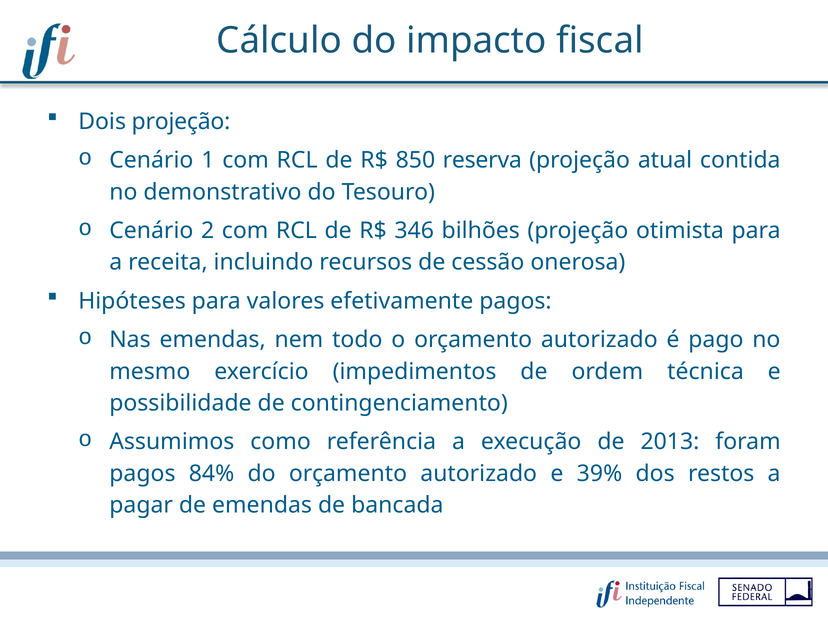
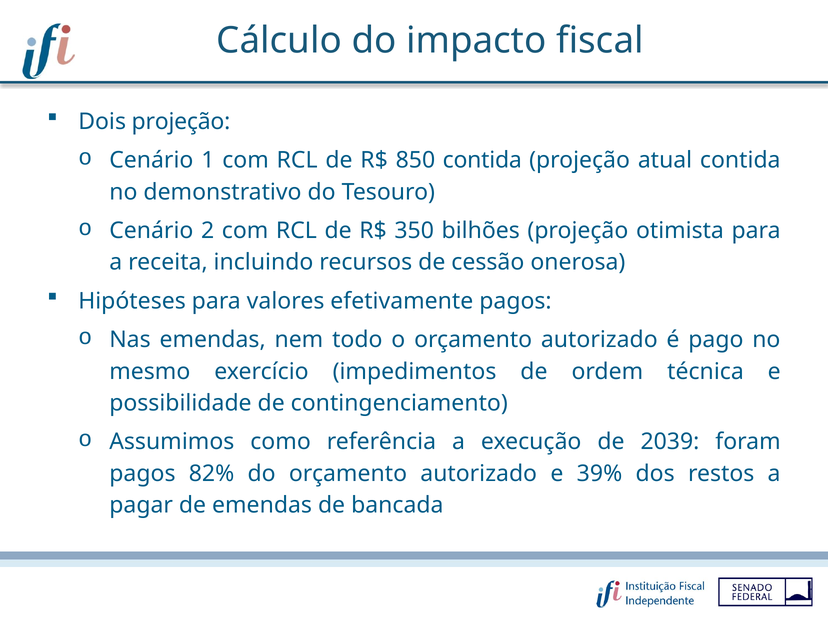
850 reserva: reserva -> contida (482, 160)
346: 346 -> 350 (414, 231)
2013: 2013 -> 2039 (670, 442)
84%: 84% -> 82% (212, 474)
